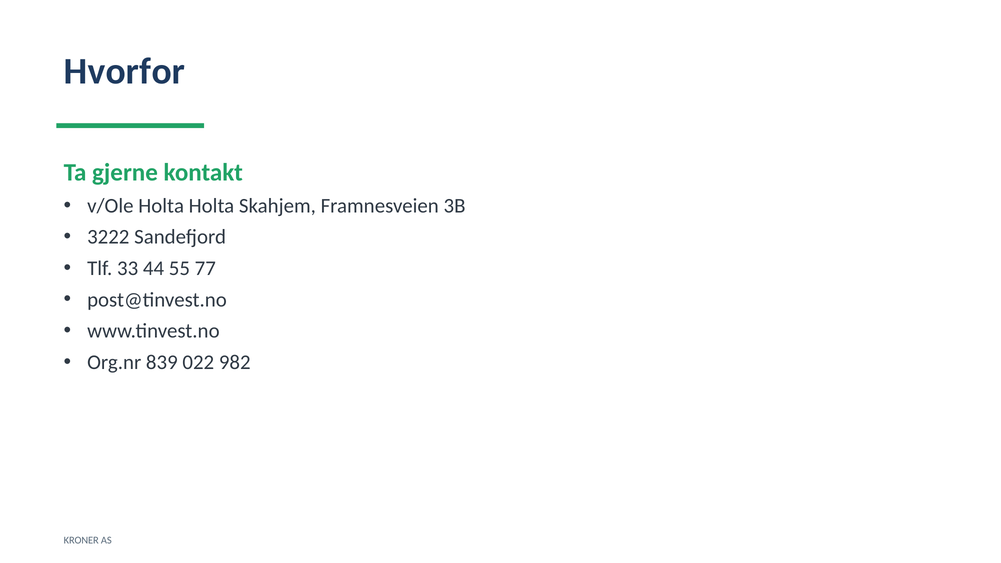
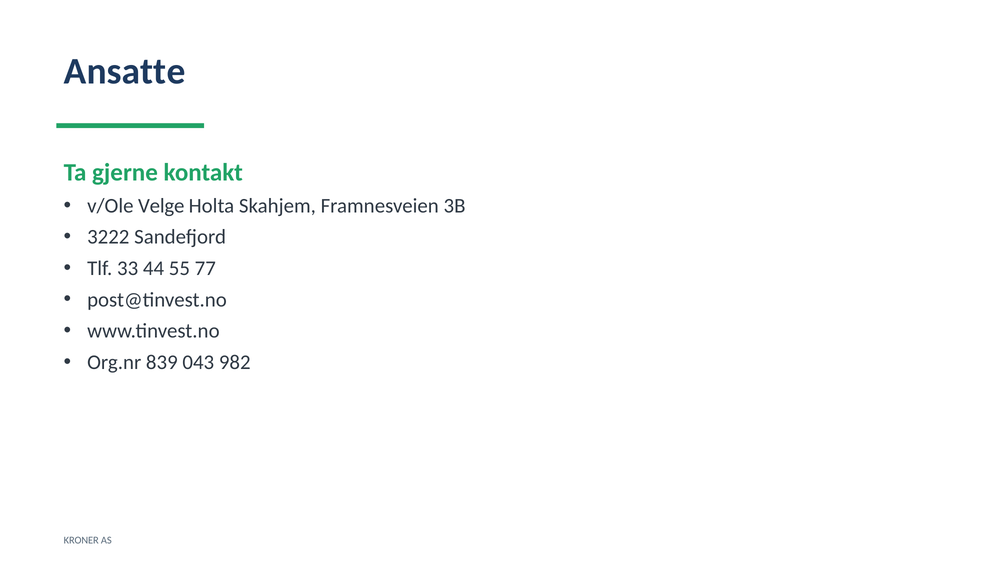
Hvorfor: Hvorfor -> Ansatte (125, 71)
v/Ole Holta: Holta -> Velge (161, 206)
022: 022 -> 043 (198, 362)
